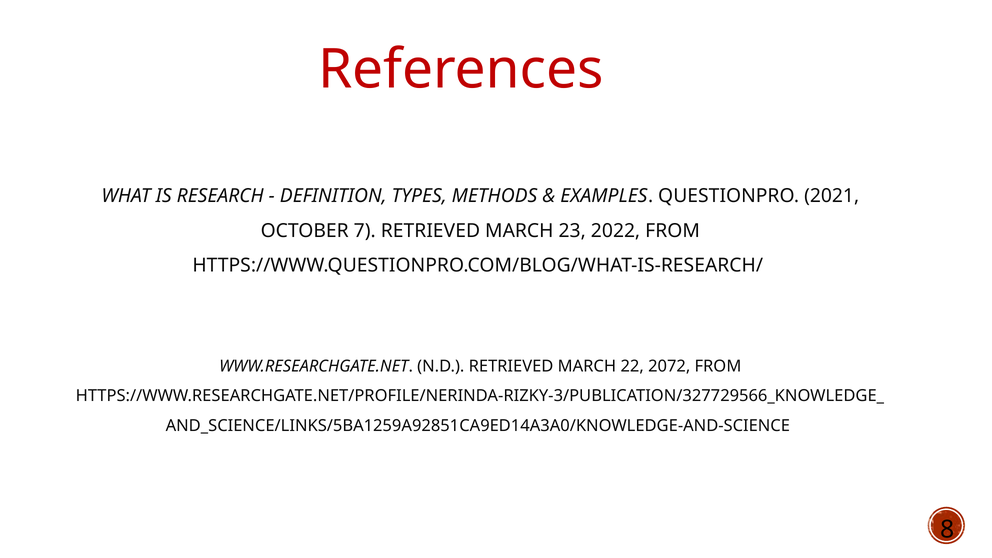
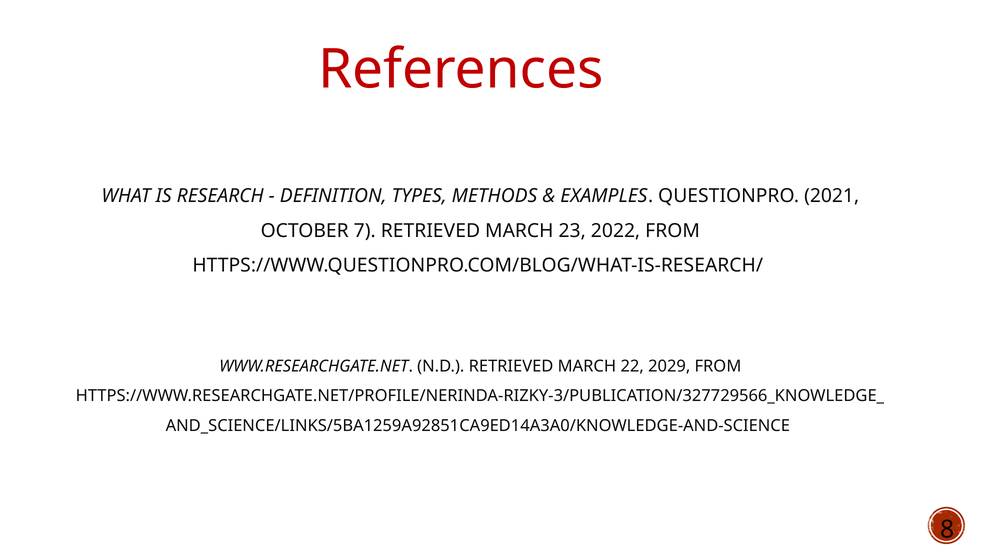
2072: 2072 -> 2029 (669, 366)
